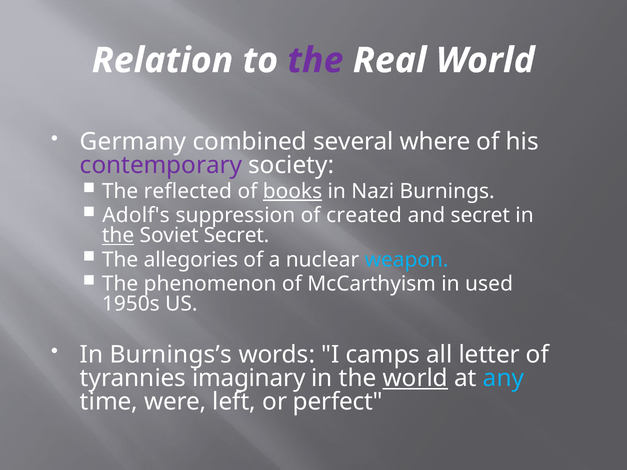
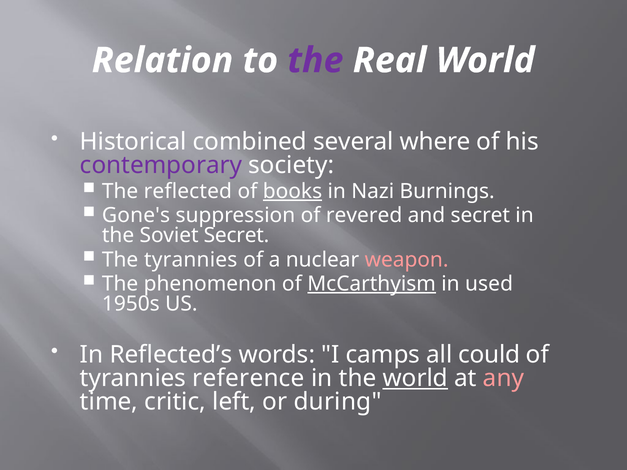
Germany: Germany -> Historical (133, 142)
Adolf's: Adolf's -> Gone's (136, 215)
created: created -> revered (364, 215)
the underline: present -> none (118, 236)
The allegories: allegories -> tyrannies (191, 260)
weapon colour: light blue -> pink (407, 260)
McCarthyism underline: none -> present (372, 284)
Burnings’s: Burnings’s -> Reflected’s (171, 355)
letter: letter -> could (489, 355)
imaginary: imaginary -> reference (249, 378)
any colour: light blue -> pink (504, 378)
were: were -> critic (175, 402)
perfect: perfect -> during (338, 402)
